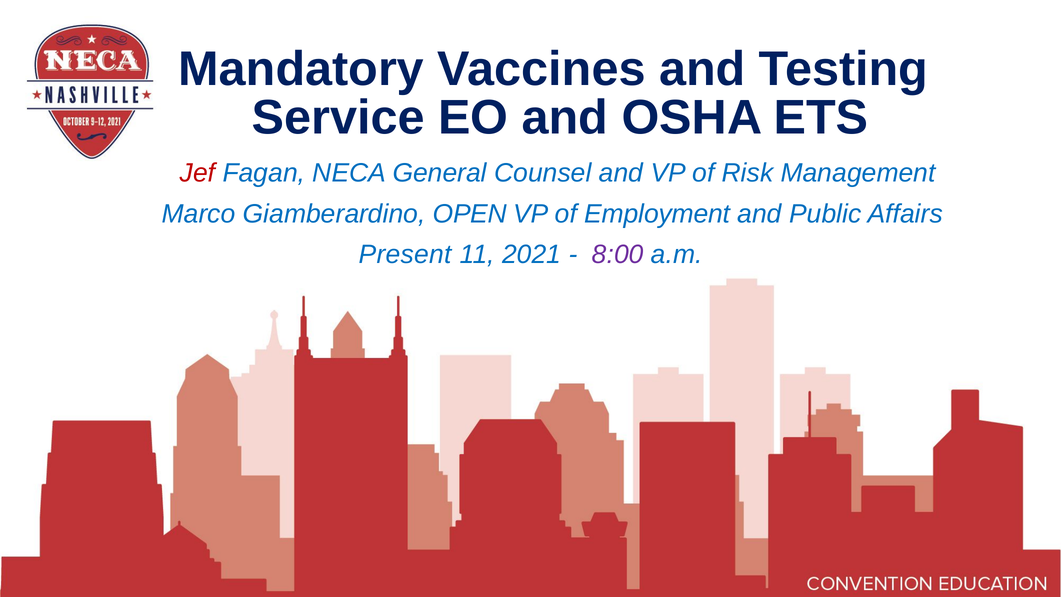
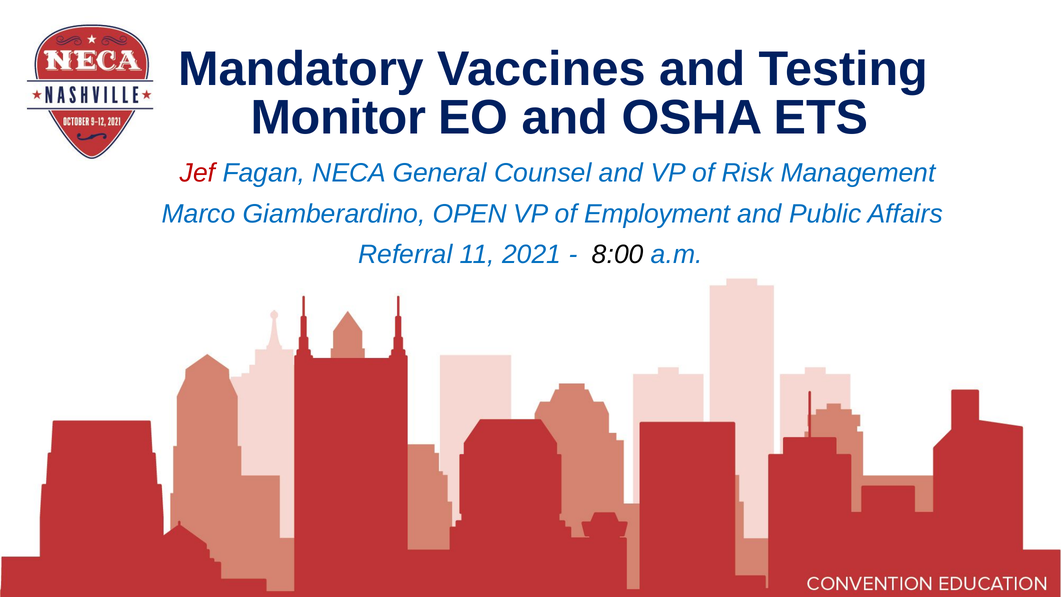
Service: Service -> Monitor (338, 118)
Present: Present -> Referral (405, 254)
8:00 colour: purple -> black (618, 254)
